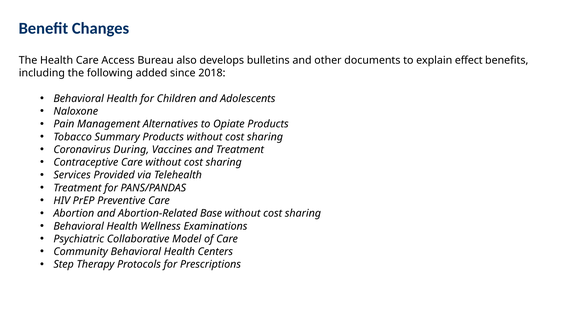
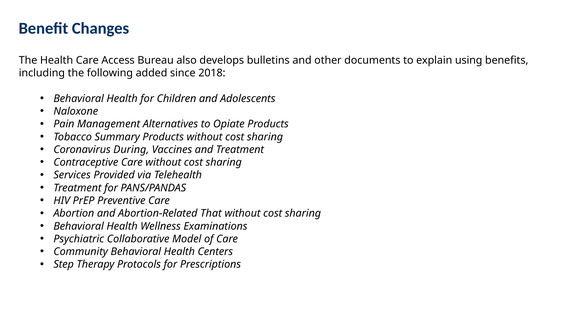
effect: effect -> using (469, 60)
Base: Base -> That (211, 214)
